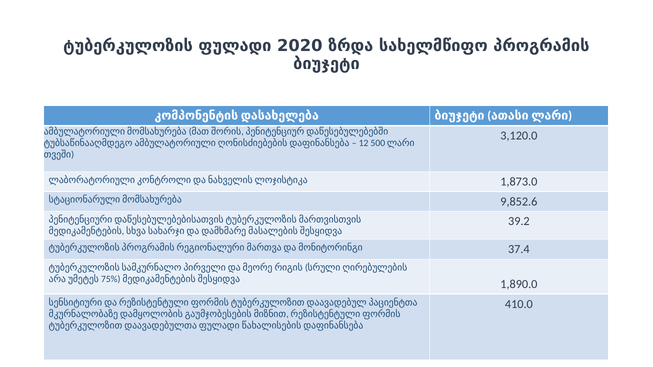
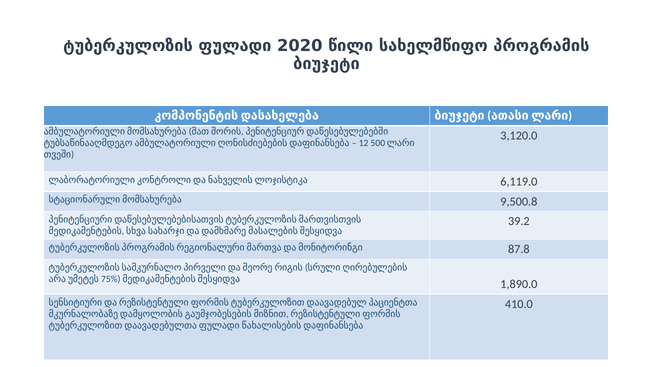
ზრდა: ზრდა -> წილი (351, 46)
1,873.0: 1,873.0 -> 6,119.0 (519, 182)
9,852.6: 9,852.6 -> 9,500.8 (519, 202)
37.4: 37.4 -> 87.8 (519, 250)
